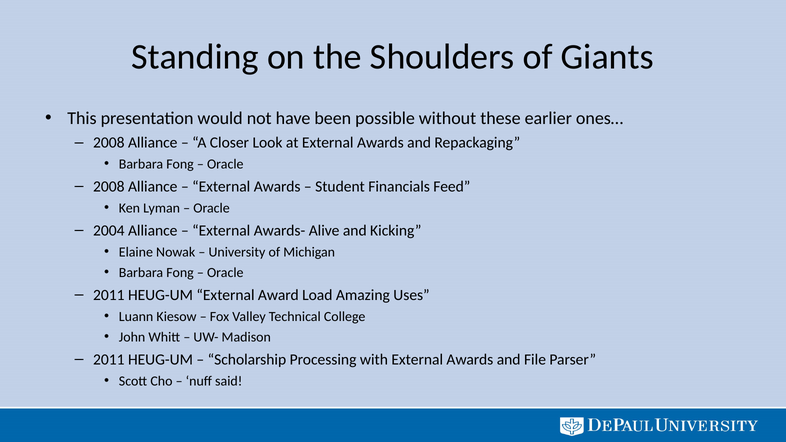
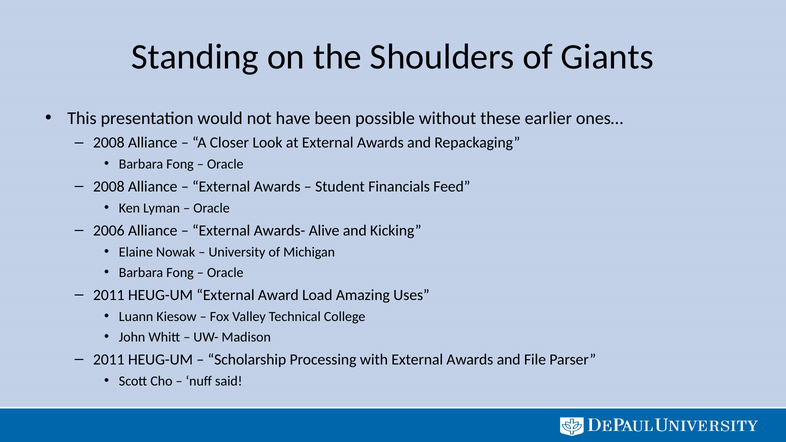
2004: 2004 -> 2006 (109, 231)
